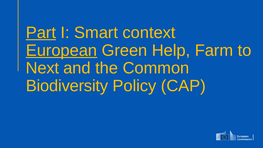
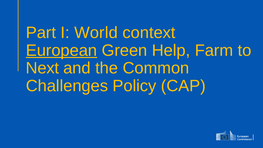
Part underline: present -> none (41, 33)
Smart: Smart -> World (96, 33)
Biodiversity: Biodiversity -> Challenges (67, 86)
